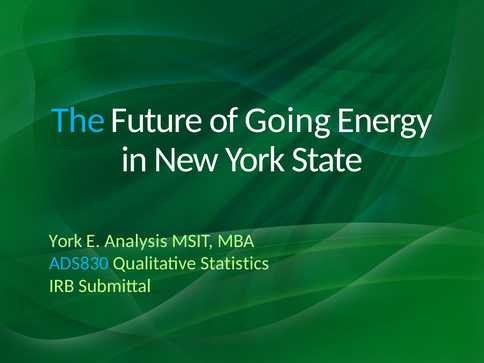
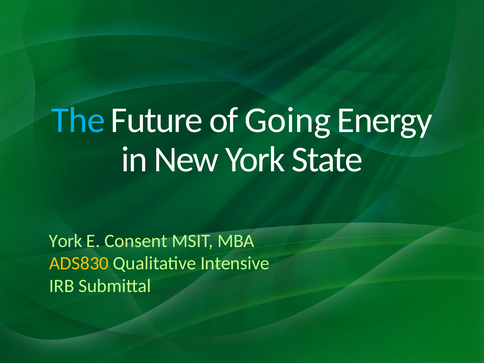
Analysis: Analysis -> Consent (136, 241)
ADS830 colour: light blue -> yellow (79, 263)
Statistics: Statistics -> Intensive (235, 263)
